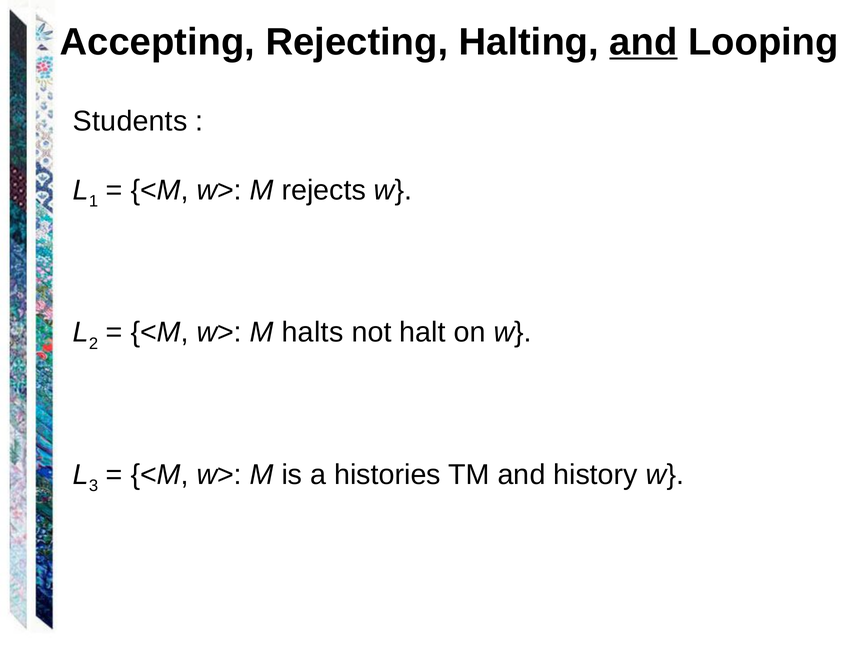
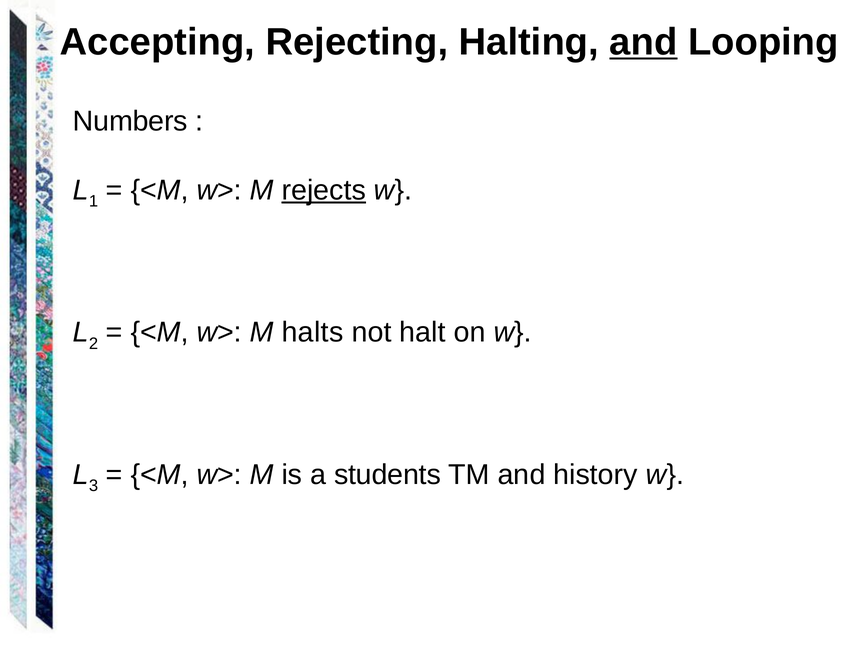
Students: Students -> Numbers (130, 121)
rejects underline: none -> present (324, 190)
histories: histories -> students (388, 475)
